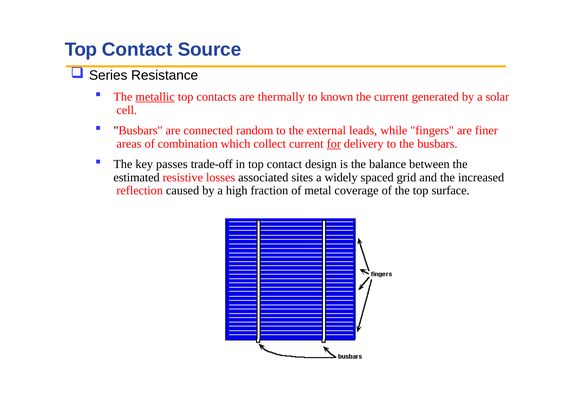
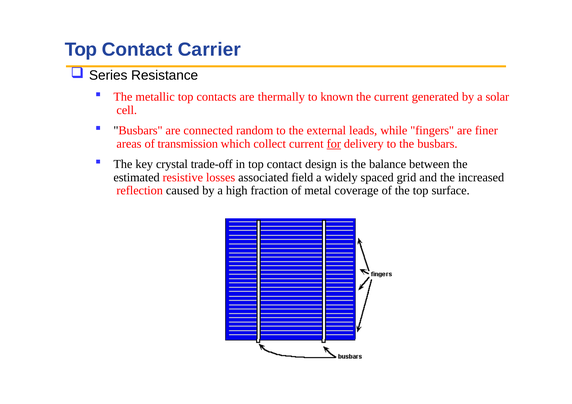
Source: Source -> Carrier (209, 50)
metallic underline: present -> none (155, 97)
combination: combination -> transmission (188, 144)
passes: passes -> crystal (172, 164)
sites: sites -> field (302, 178)
